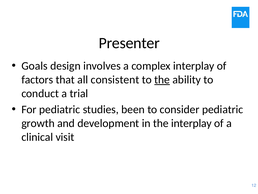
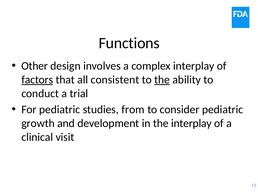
Presenter: Presenter -> Functions (129, 43)
Goals: Goals -> Other (35, 66)
factors underline: none -> present (37, 79)
been: been -> from (133, 109)
